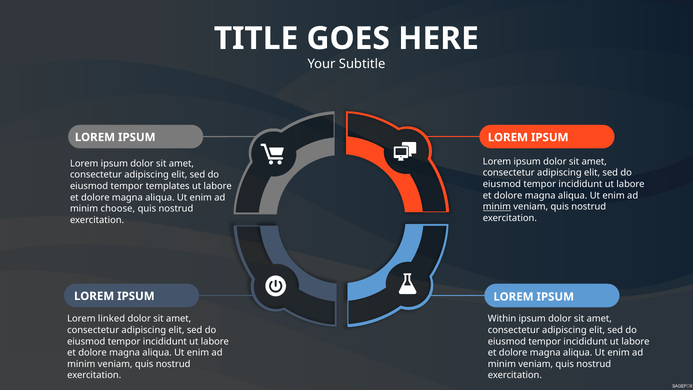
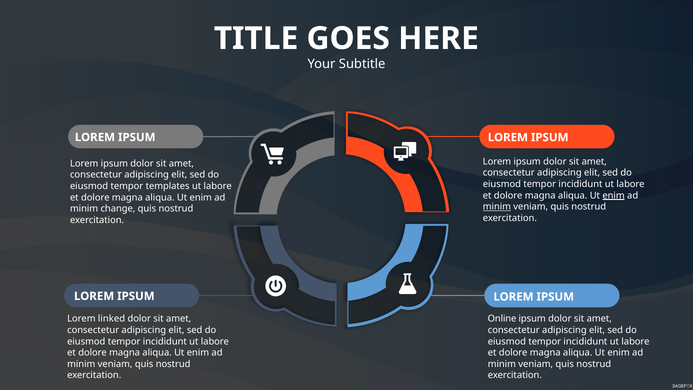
enim underline: none -> present (614, 195)
choose: choose -> change (118, 209)
Within: Within -> Online (502, 319)
